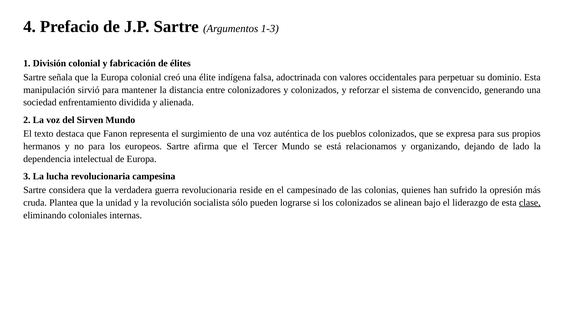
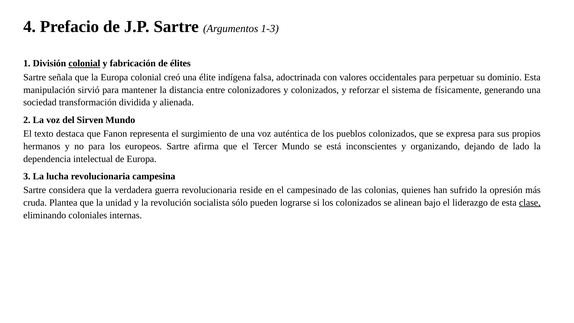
colonial underline: none -> present (84, 63)
convencido: convencido -> físicamente (458, 90)
enfrentamiento: enfrentamiento -> transformación (88, 102)
relacionamos: relacionamos -> inconscientes (371, 146)
